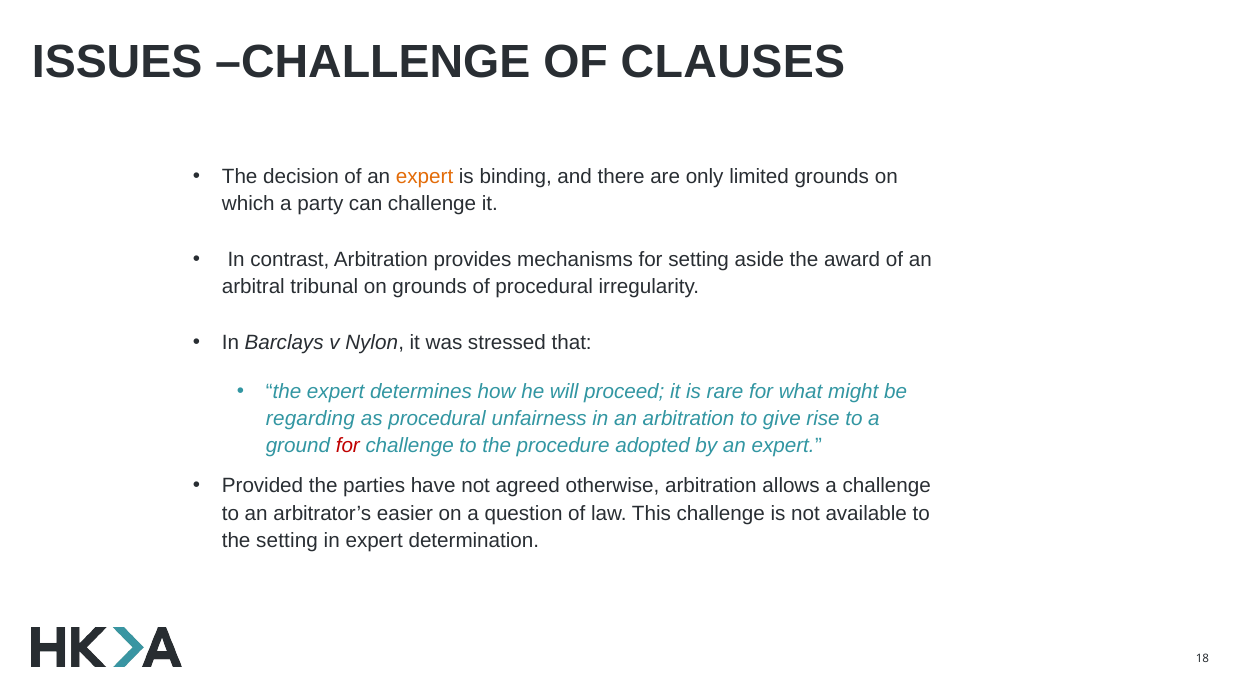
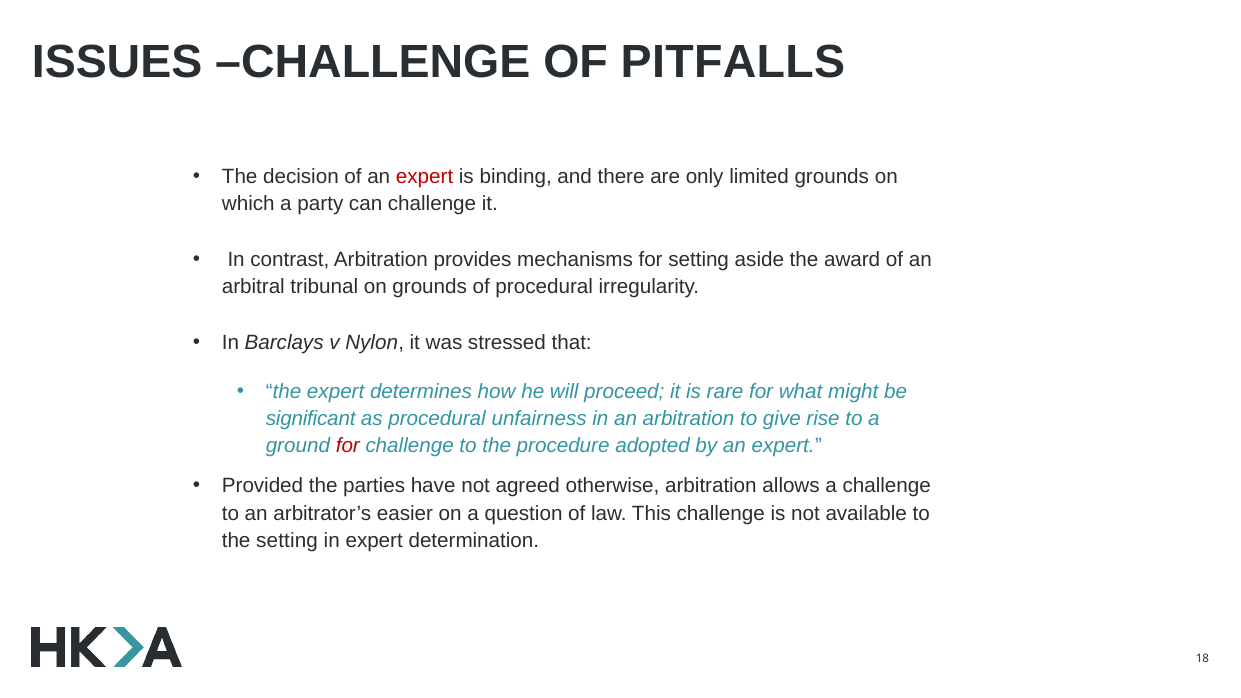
CLAUSES: CLAUSES -> PITFALLS (733, 62)
expert colour: orange -> red (425, 177)
regarding: regarding -> significant (311, 419)
